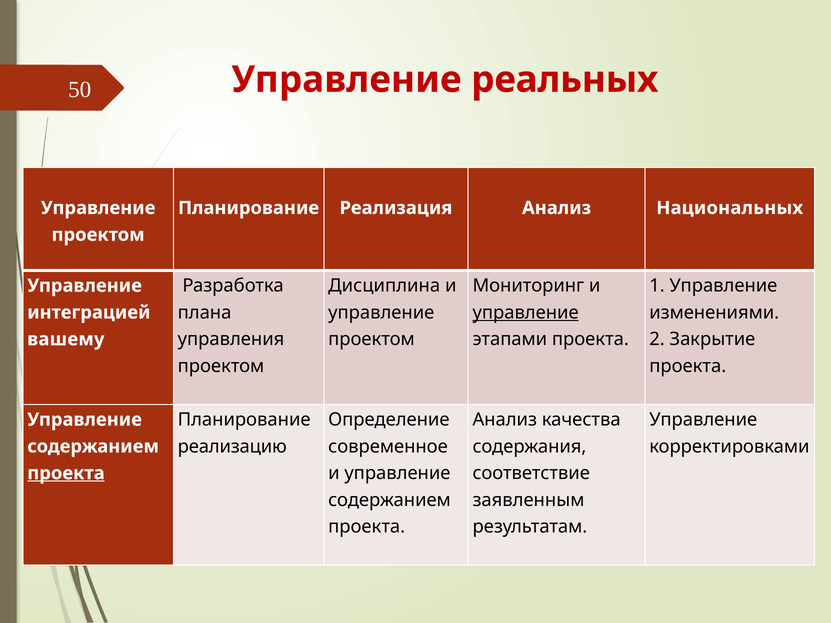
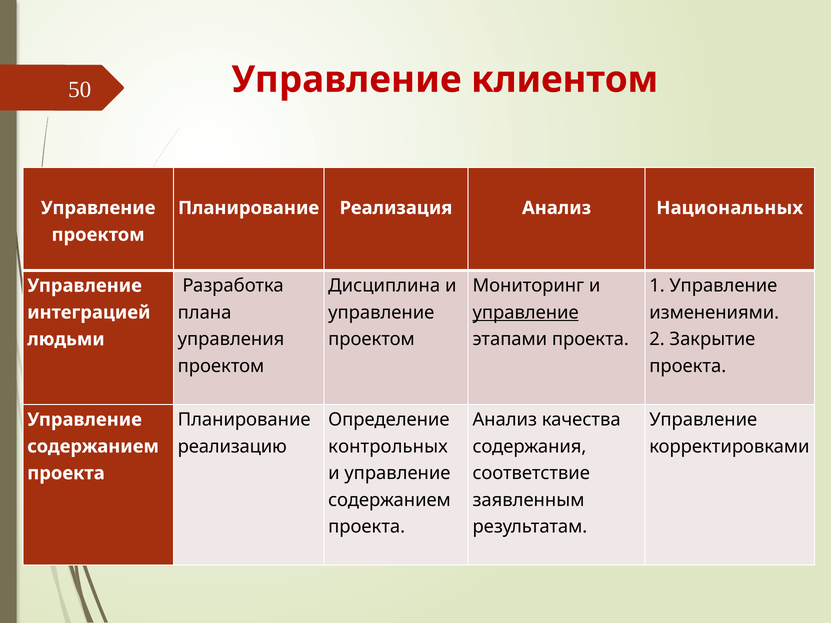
реальных: реальных -> клиентом (565, 80)
вашему: вашему -> людьми (66, 339)
современное: современное -> контрольных (388, 447)
проекта underline: present -> none (66, 473)
